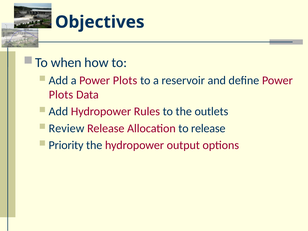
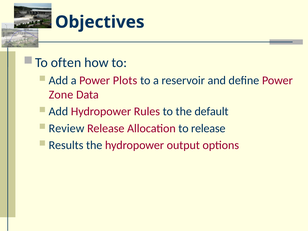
when: when -> often (66, 63)
Plots: Plots -> Zone (61, 95)
outlets: outlets -> default (211, 112)
Priority: Priority -> Results (66, 145)
